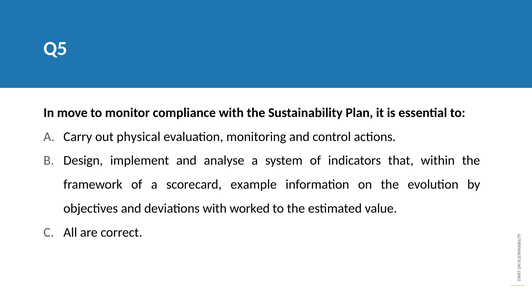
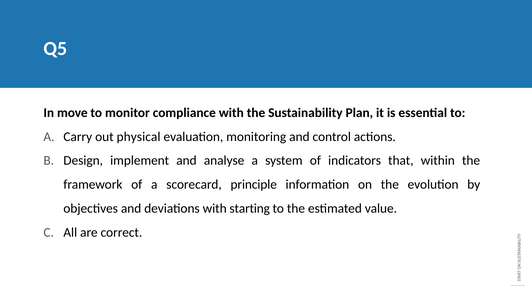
example: example -> principle (254, 185)
worked: worked -> starting (250, 209)
